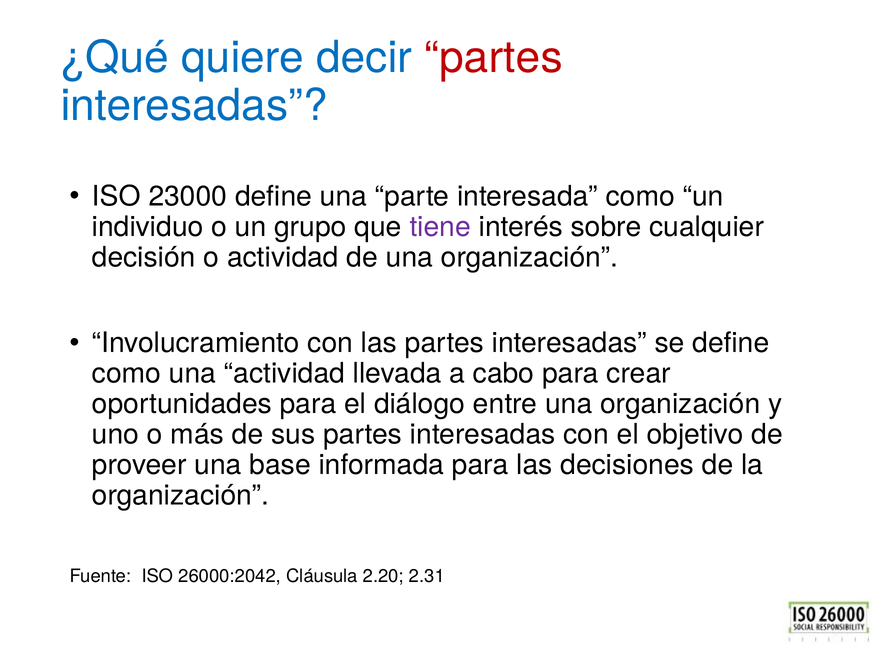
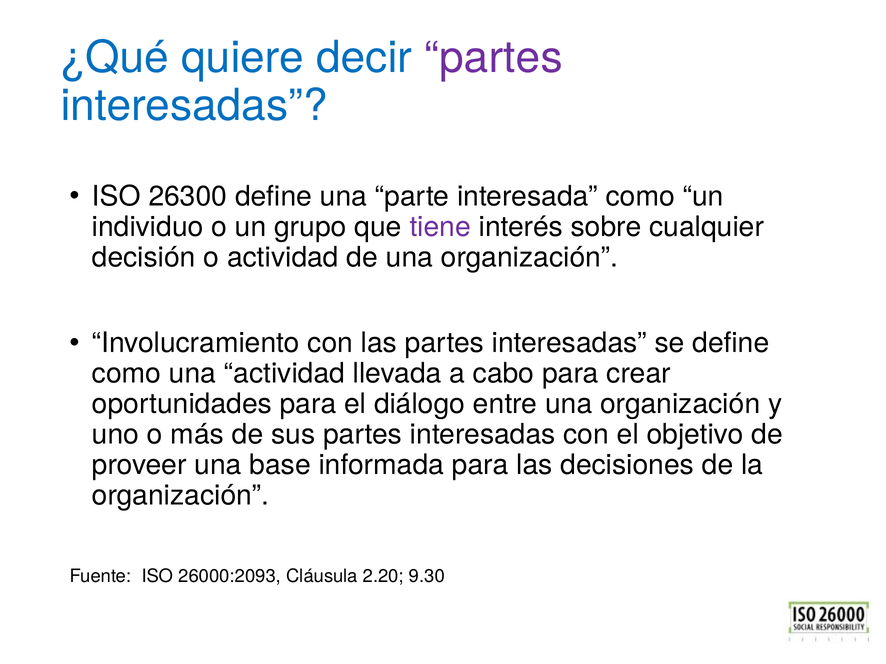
partes colour: red -> purple (494, 58)
23000: 23000 -> 26300 (188, 196)
26000:2042: 26000:2042 -> 26000:2093 (230, 576)
2.31: 2.31 -> 9.30 (427, 576)
